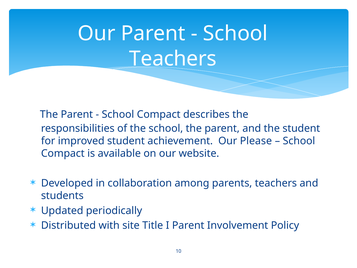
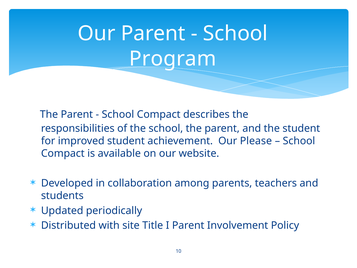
Teachers: Teachers -> Program (173, 59)
